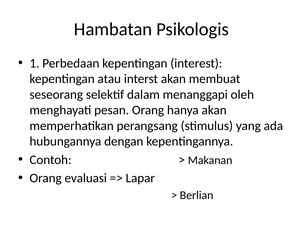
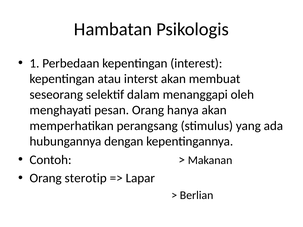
evaluasi: evaluasi -> sterotip (86, 178)
